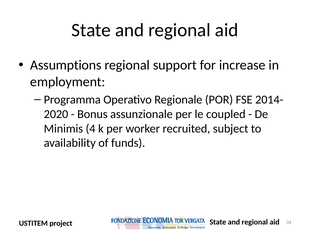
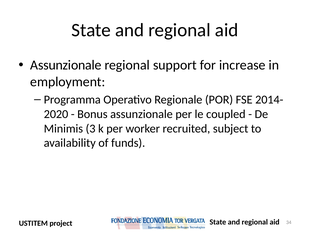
Assumptions: Assumptions -> Assunzionale (66, 65)
4: 4 -> 3 (91, 128)
